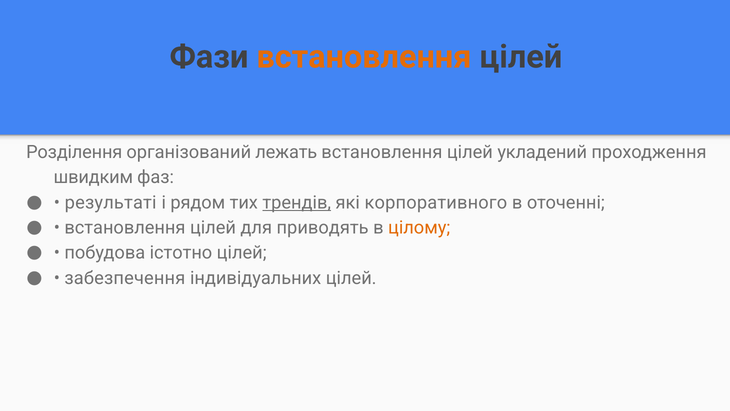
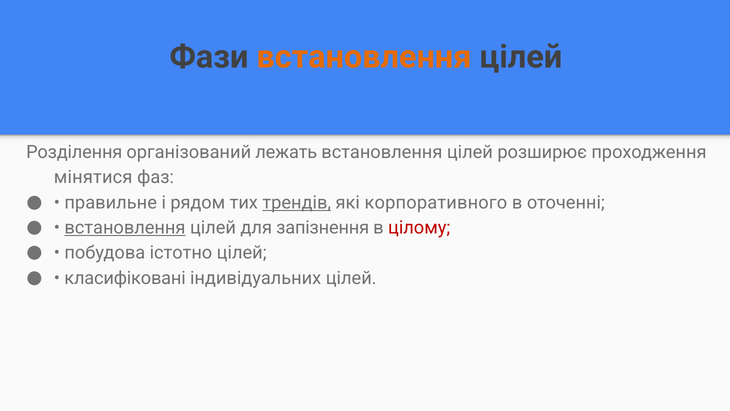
укладений: укладений -> розширює (542, 152)
швидким: швидким -> мінятися (93, 177)
результаті: результаті -> правильне (111, 202)
встановлення underline: none -> present (125, 228)
приводять: приводять -> запізнення (323, 228)
цілому colour: orange -> red (419, 228)
забезпечення: забезпечення -> класифіковані (125, 278)
